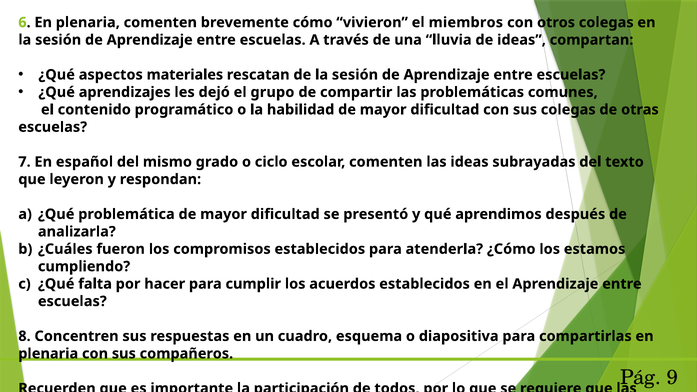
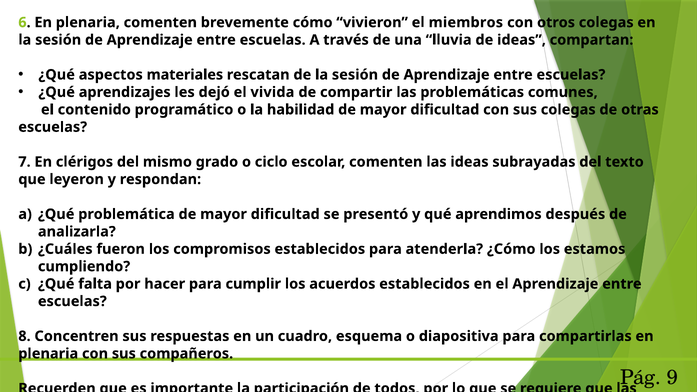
grupo: grupo -> vivida (272, 92)
español: español -> clérigos (84, 162)
